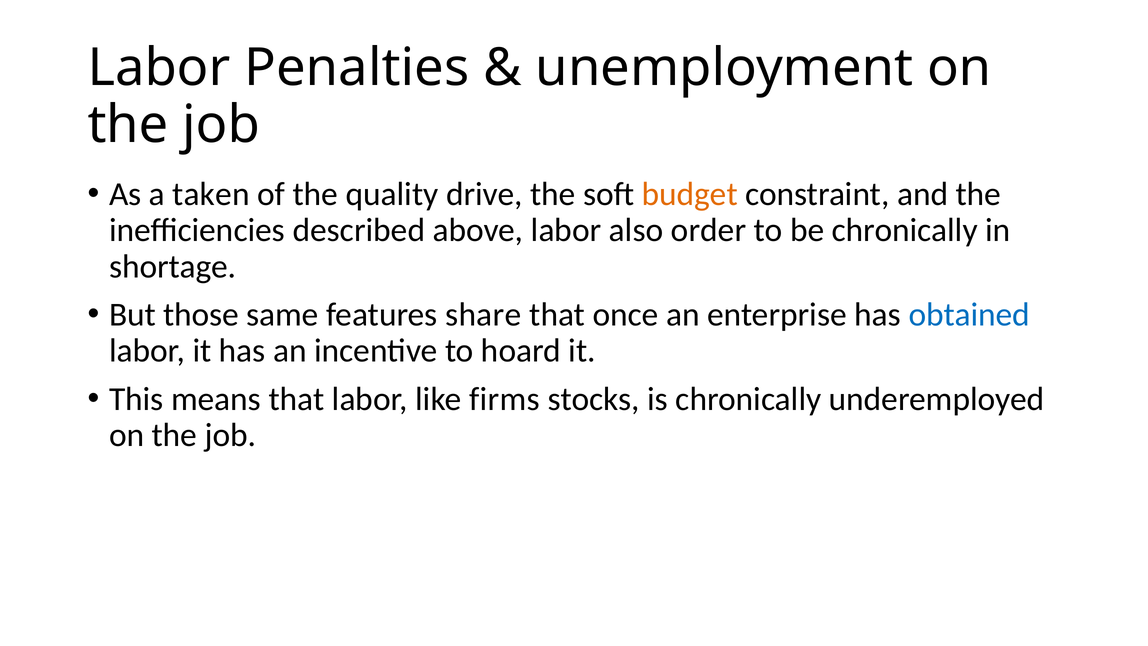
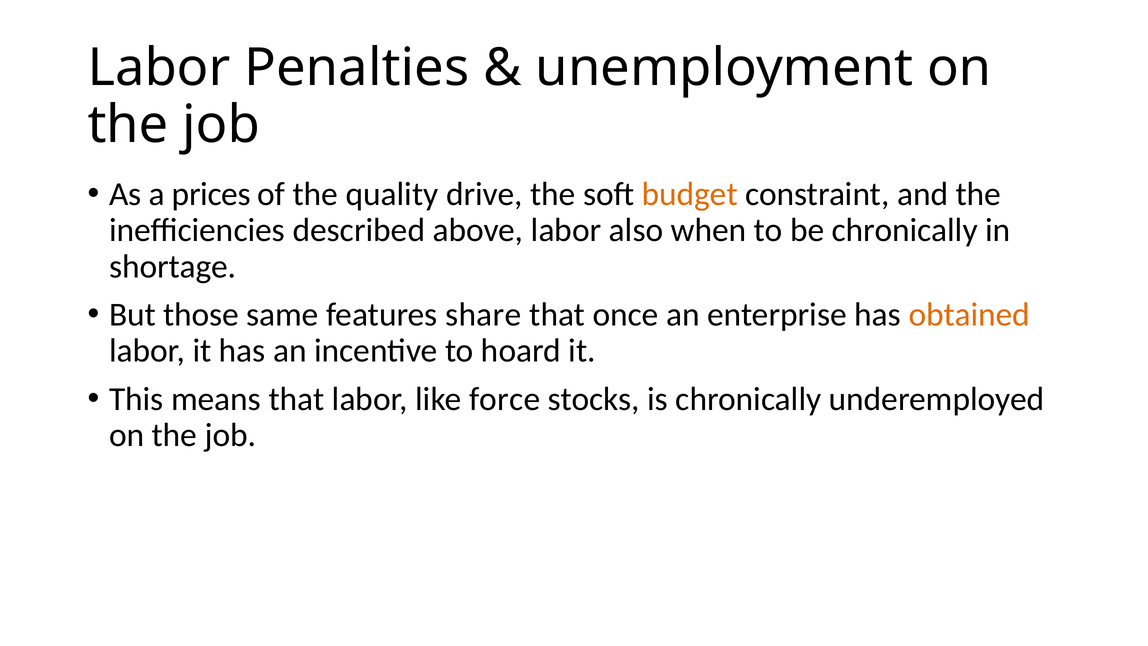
taken: taken -> prices (211, 194)
order: order -> when (709, 230)
obtained colour: blue -> orange (969, 315)
firms: firms -> force (505, 399)
